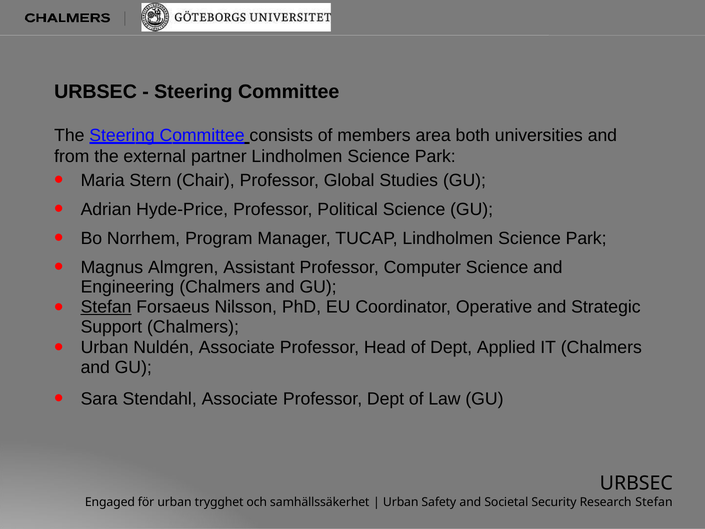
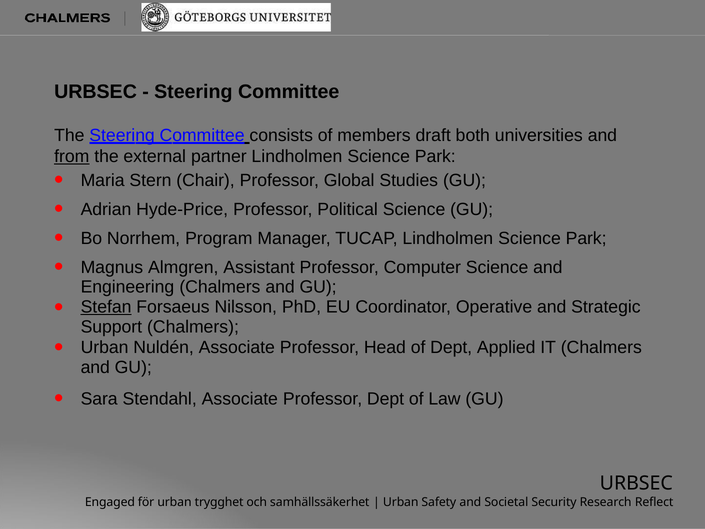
area: area -> draft (433, 135)
from underline: none -> present (72, 156)
Research Stefan: Stefan -> Reflect (654, 502)
